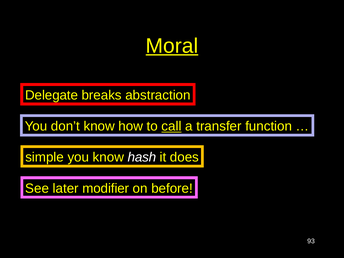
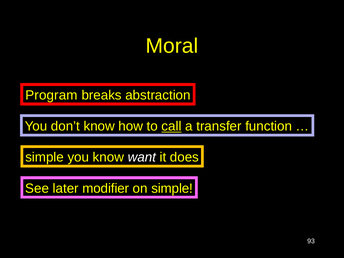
Moral underline: present -> none (172, 46)
Delegate: Delegate -> Program (51, 95)
hash: hash -> want (142, 157)
on before: before -> simple (172, 188)
